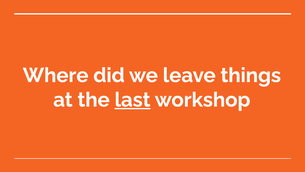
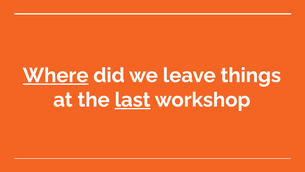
Where underline: none -> present (56, 75)
